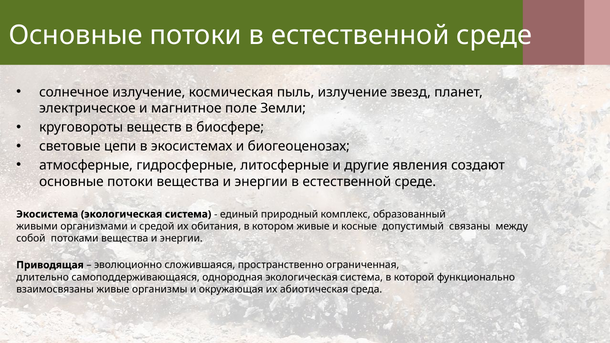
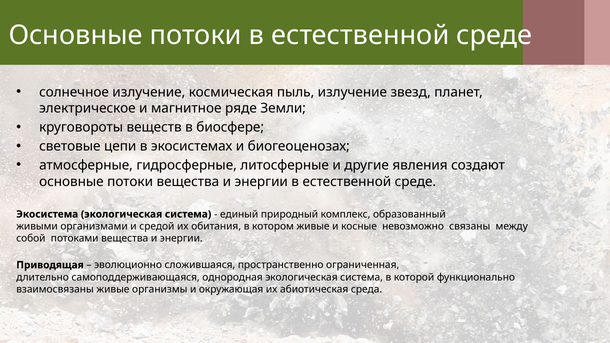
поле: поле -> ряде (241, 108)
допустимый: допустимый -> невозможно (413, 226)
